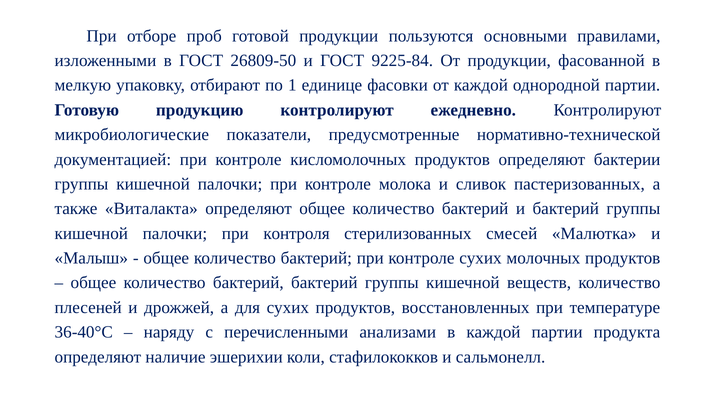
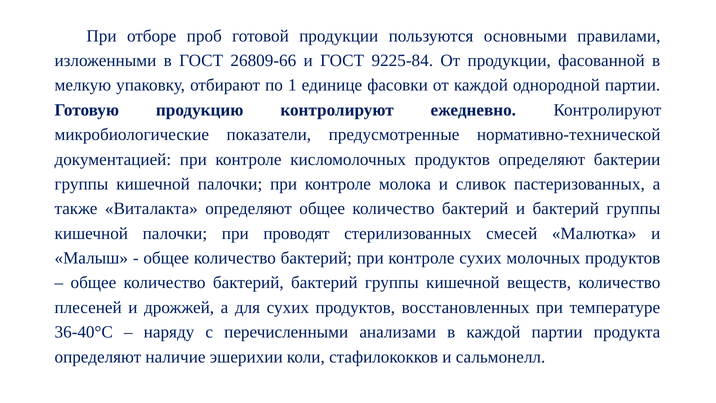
26809-50: 26809-50 -> 26809-66 (263, 61)
контроля: контроля -> проводят (297, 233)
